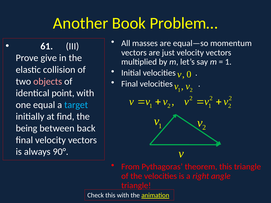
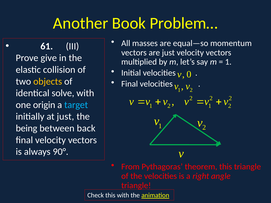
objects colour: pink -> yellow (48, 82)
point: point -> solve (63, 93)
equal: equal -> origin (44, 105)
at find: find -> just (65, 117)
